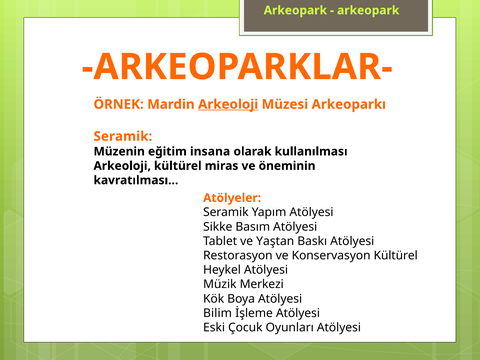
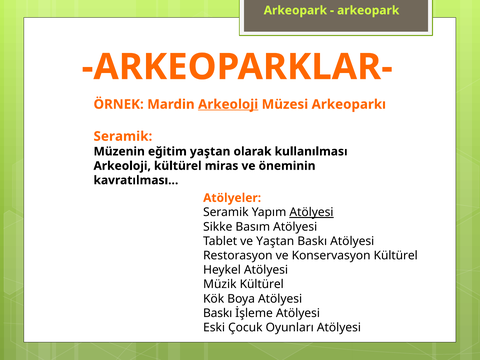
eğitim insana: insana -> yaştan (210, 151)
Atölyesi underline: none -> present (311, 212)
Müzik Merkezi: Merkezi -> Kültürel (262, 284)
Bilim: Bilim -> Baskı (218, 313)
